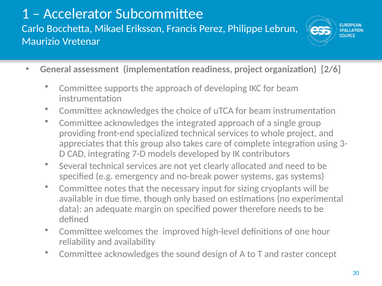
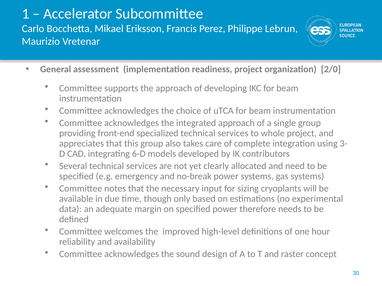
2/6: 2/6 -> 2/0 (331, 69)
7-D: 7-D -> 6-D (139, 154)
